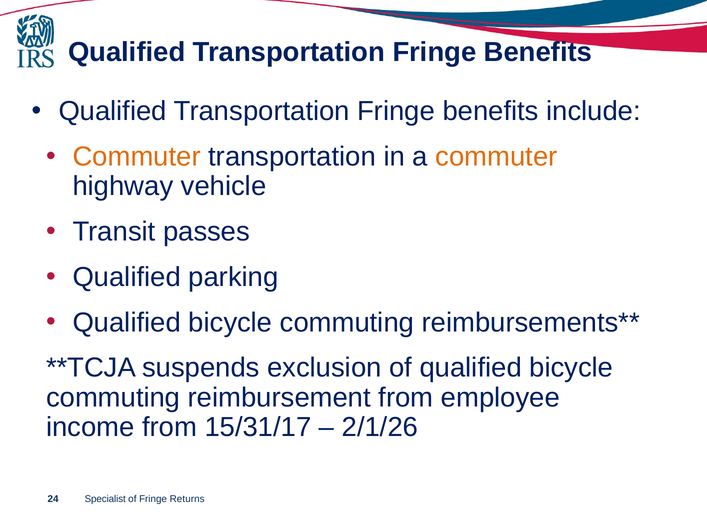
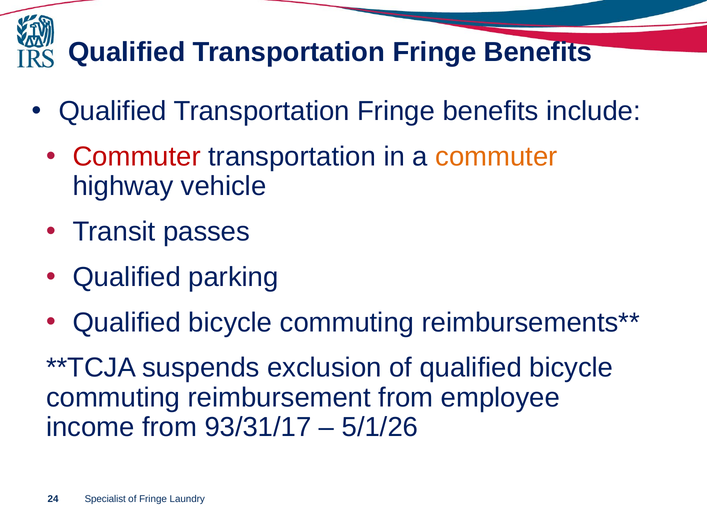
Commuter colour: orange -> red (137, 157)
15/31/17: 15/31/17 -> 93/31/17 (258, 427)
2/1/26: 2/1/26 -> 5/1/26 (380, 427)
Returns: Returns -> Laundry (187, 499)
